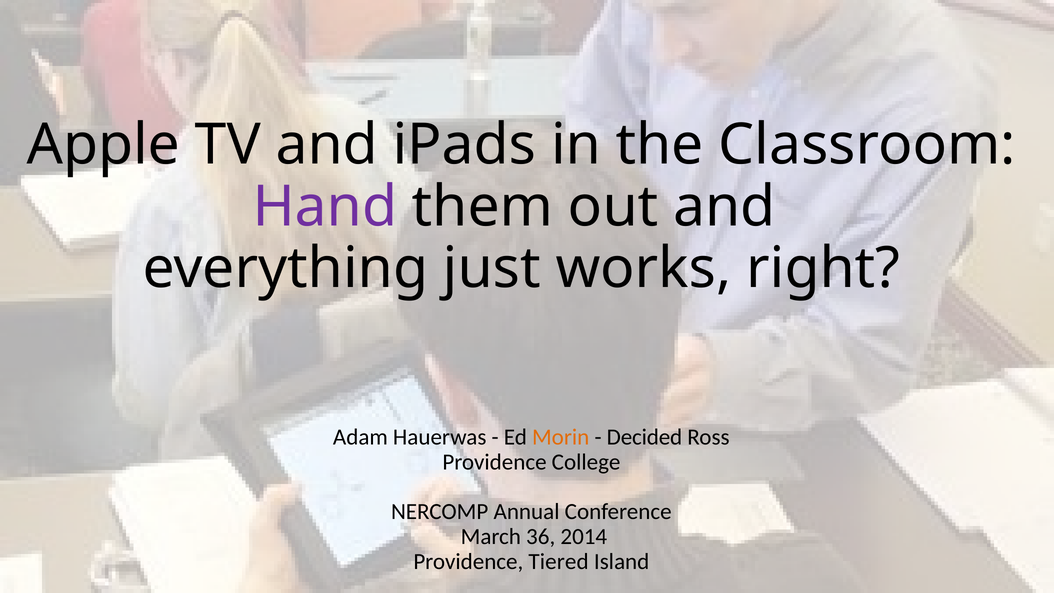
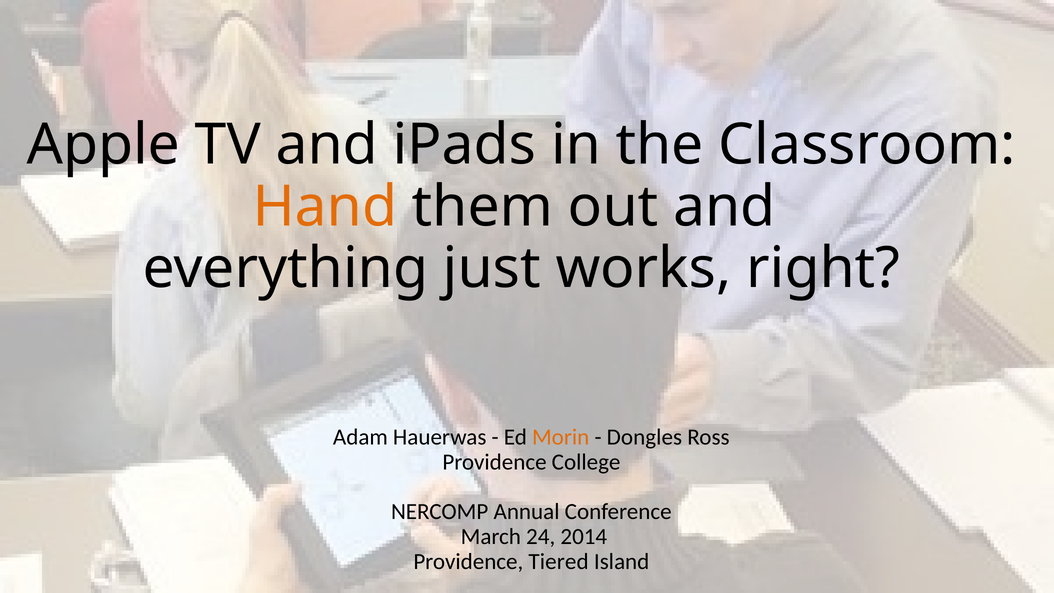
Hand colour: purple -> orange (325, 207)
Decided: Decided -> Dongles (644, 437)
36: 36 -> 24 (541, 537)
